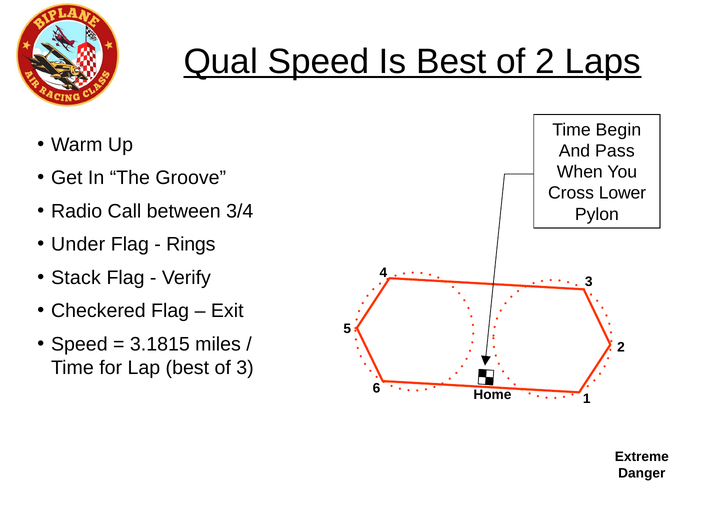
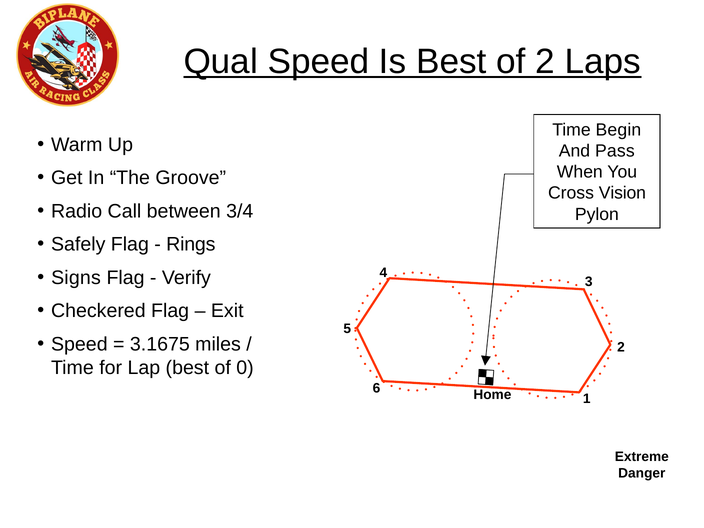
Lower: Lower -> Vision (622, 193)
Under: Under -> Safely (78, 244)
Stack: Stack -> Signs (76, 278)
3.1815: 3.1815 -> 3.1675 (160, 344)
of 3: 3 -> 0 (245, 368)
